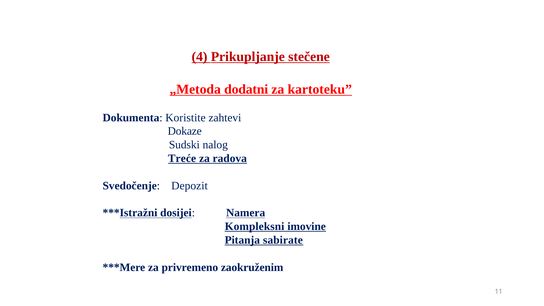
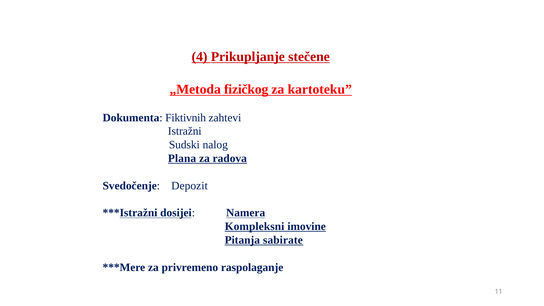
dodatni: dodatni -> fizičkog (246, 89)
Koristite: Koristite -> Fiktivnih (186, 118)
Dokaze: Dokaze -> Istražni (185, 131)
Treće: Treće -> Plana (182, 158)
zaokruženim: zaokruženim -> raspolaganje (252, 267)
